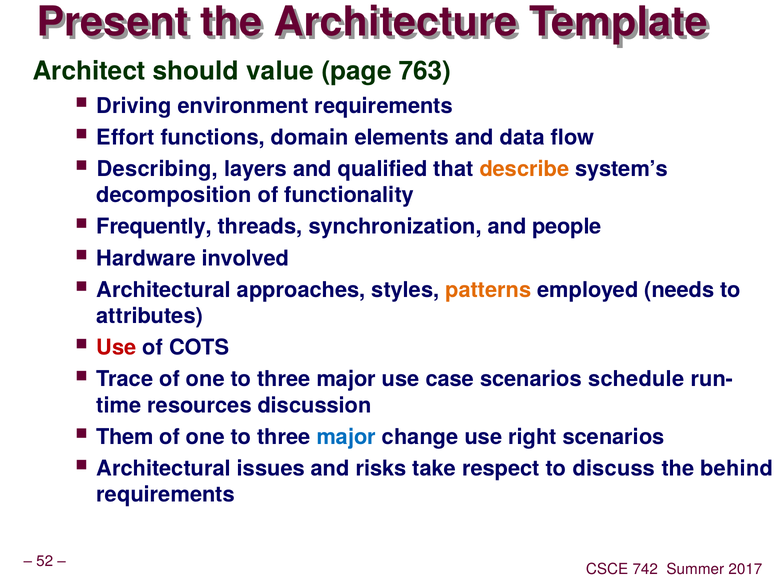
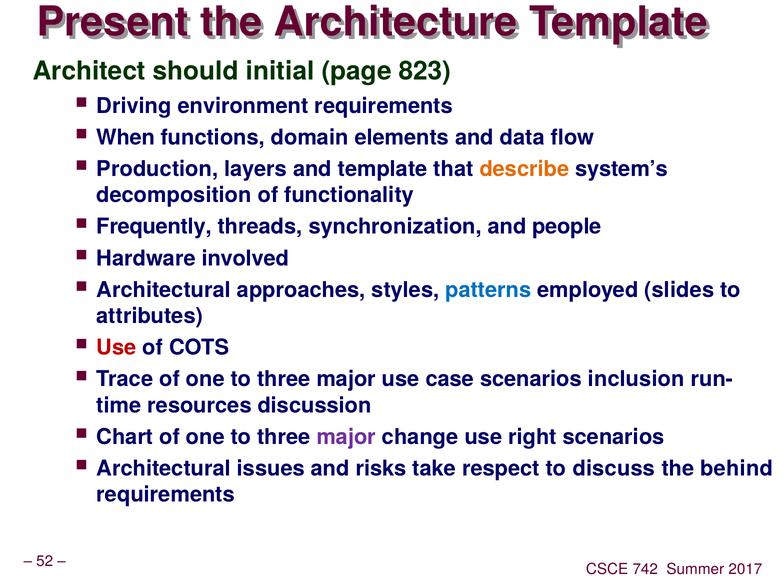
value: value -> initial (280, 71)
763: 763 -> 823 (425, 71)
Effort: Effort -> When (126, 137)
Describing: Describing -> Production (157, 169)
and qualified: qualified -> template (383, 169)
patterns colour: orange -> blue (488, 290)
needs: needs -> slides (679, 290)
schedule: schedule -> inclusion (636, 379)
Them: Them -> Chart (125, 437)
major colour: blue -> purple (346, 437)
